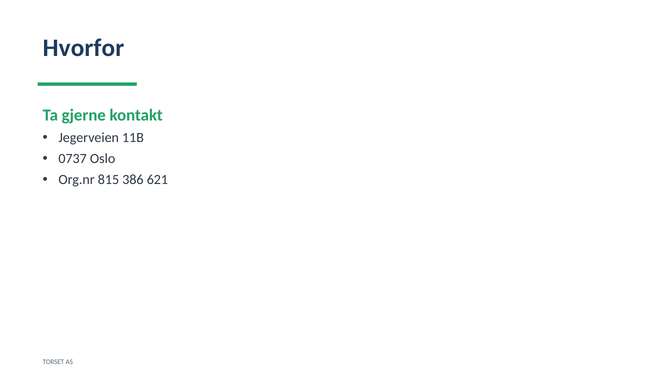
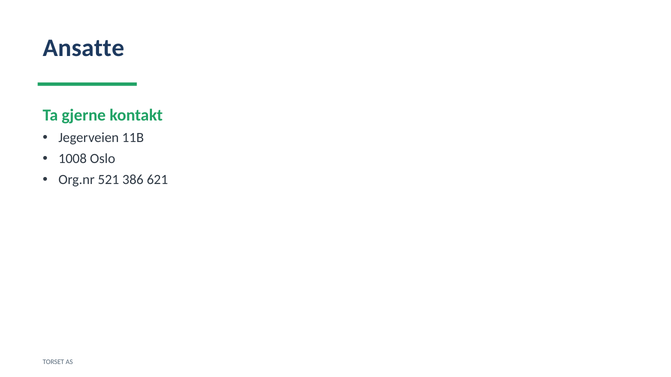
Hvorfor: Hvorfor -> Ansatte (83, 48)
0737: 0737 -> 1008 (73, 159)
815: 815 -> 521 (108, 180)
